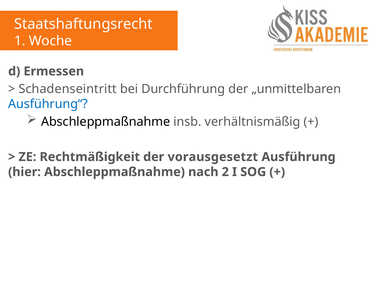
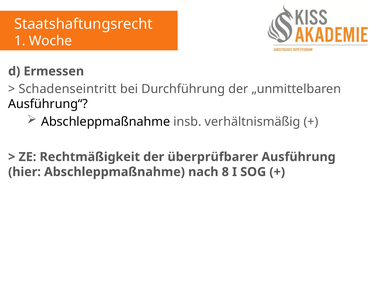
Ausführung“ colour: blue -> black (48, 104)
vorausgesetzt: vorausgesetzt -> überprüfbarer (213, 157)
2: 2 -> 8 (225, 172)
